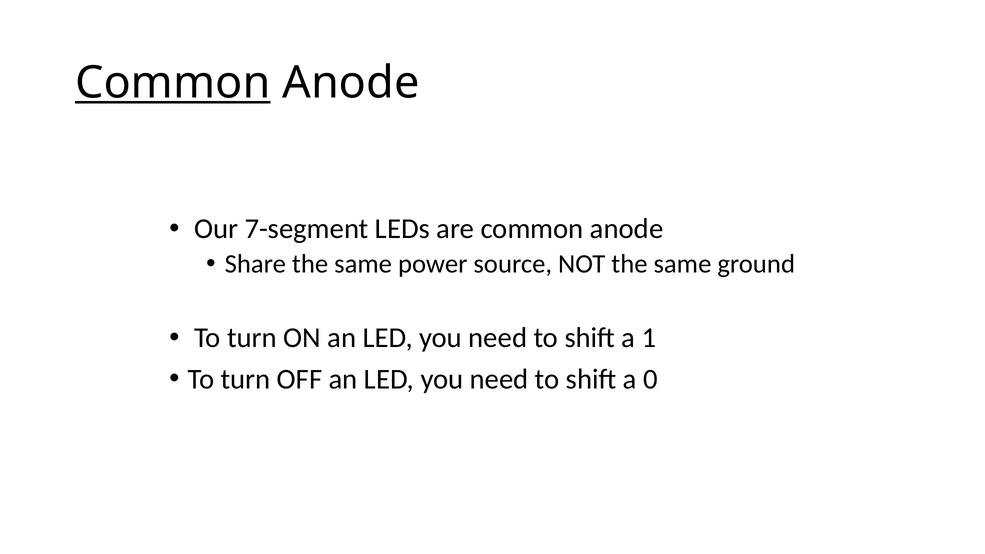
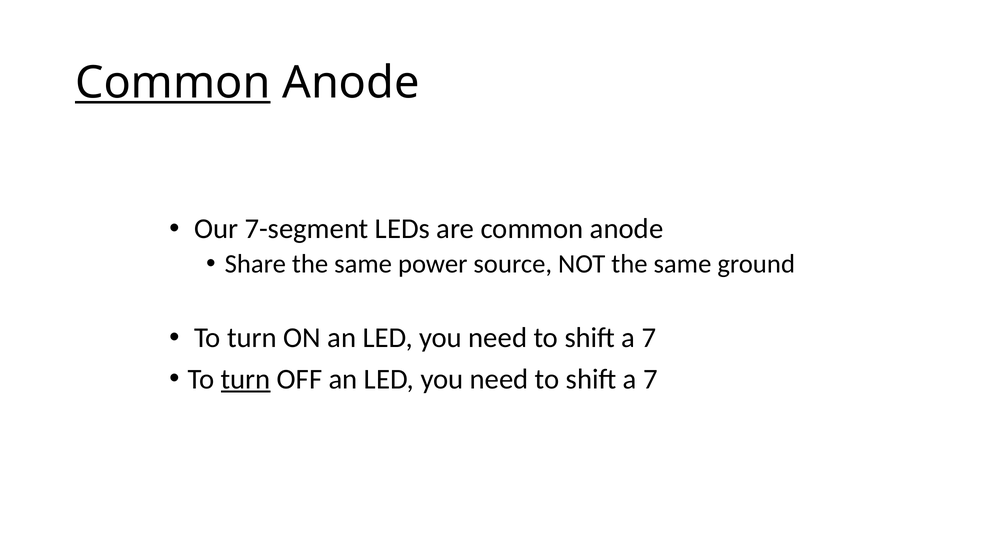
1: 1 -> 7 (649, 338)
turn underline: none -> present (246, 379)
0: 0 -> 7 (650, 379)
